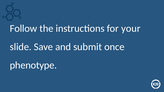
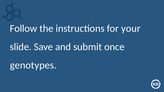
phenotype: phenotype -> genotypes (33, 65)
